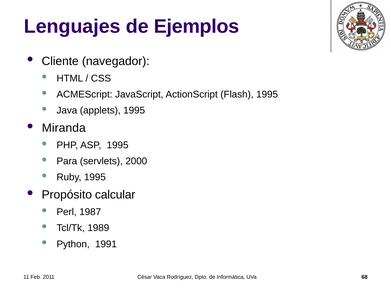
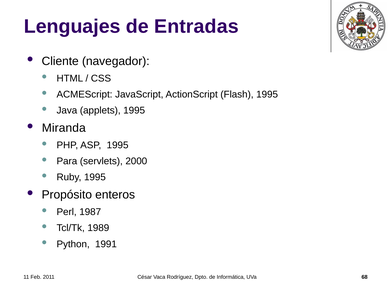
Ejemplos: Ejemplos -> Entradas (196, 26)
calcular: calcular -> enteros (115, 195)
